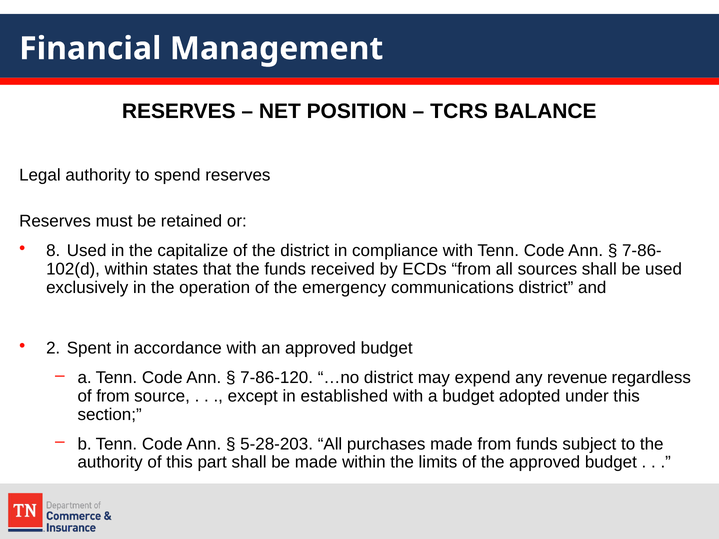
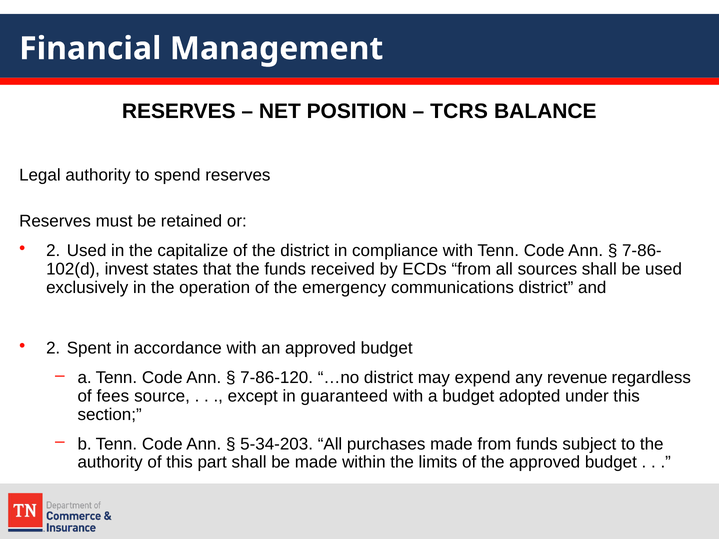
8: 8 -> 2 (53, 251)
within: within -> invest (126, 269)
of from: from -> fees (113, 396)
established: established -> guaranteed (344, 396)
5-28-203: 5-28-203 -> 5-34-203 (277, 444)
